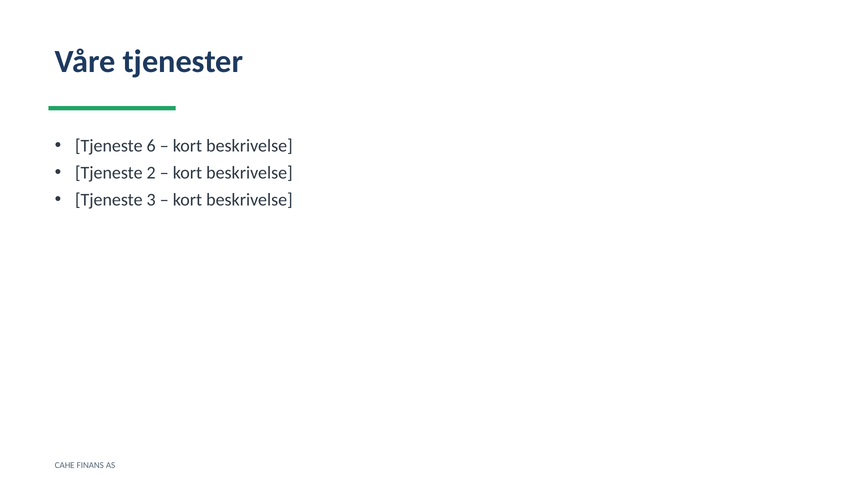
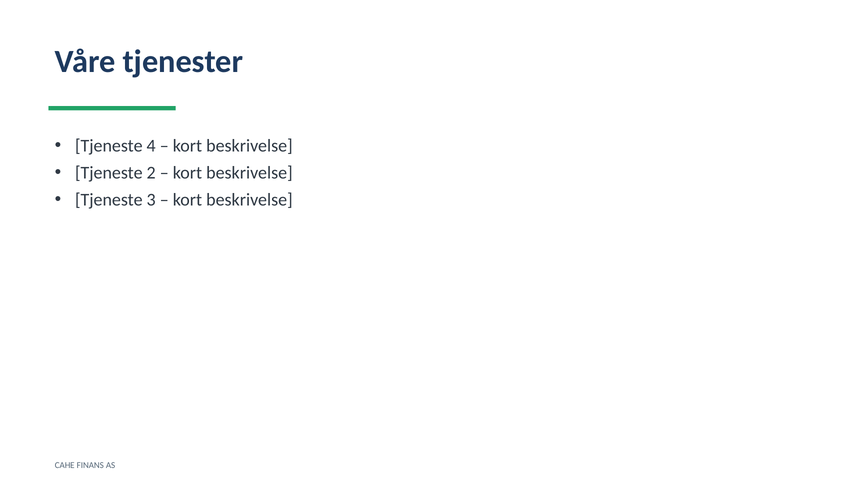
6: 6 -> 4 (151, 146)
